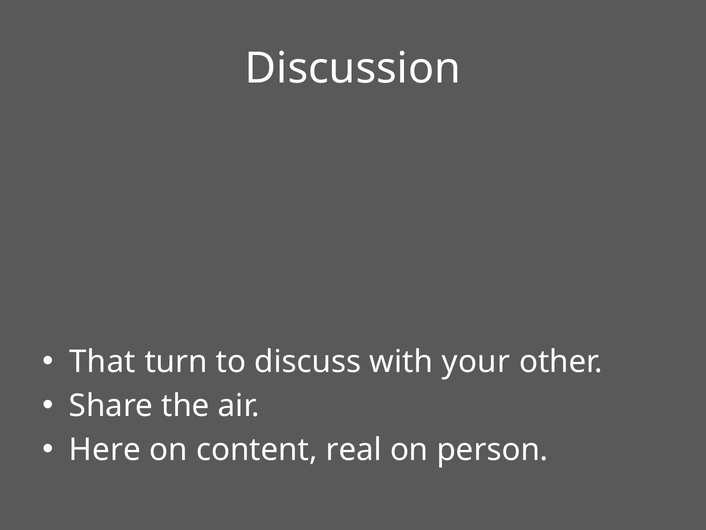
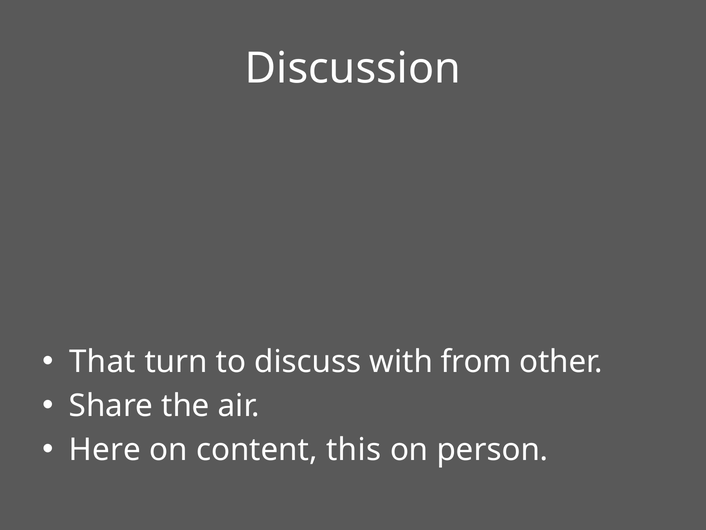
your: your -> from (476, 362)
real: real -> this (354, 449)
